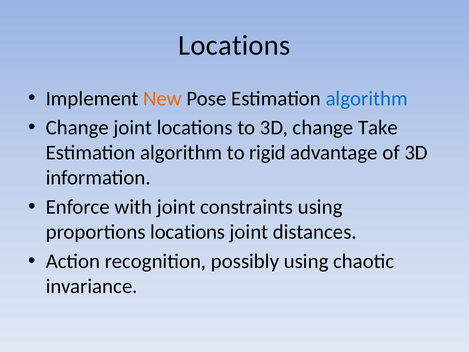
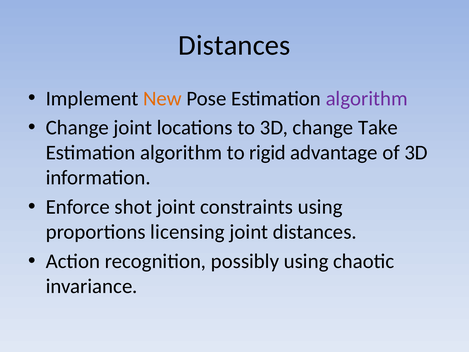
Locations: Locations -> Distances (234, 45)
algorithm colour: blue -> purple (367, 98)
with: with -> shot (133, 207)
proportions locations: locations -> licensing (187, 232)
